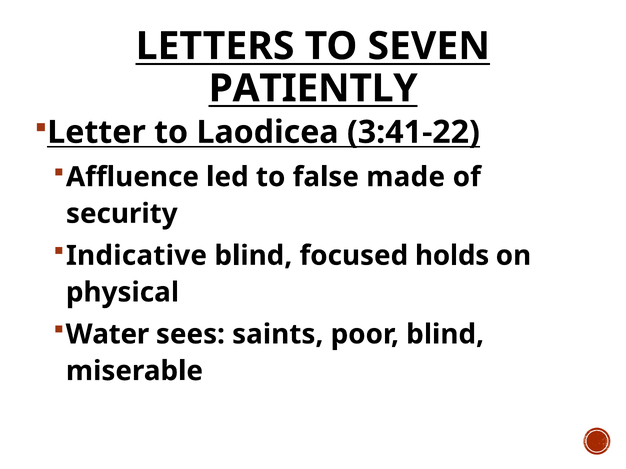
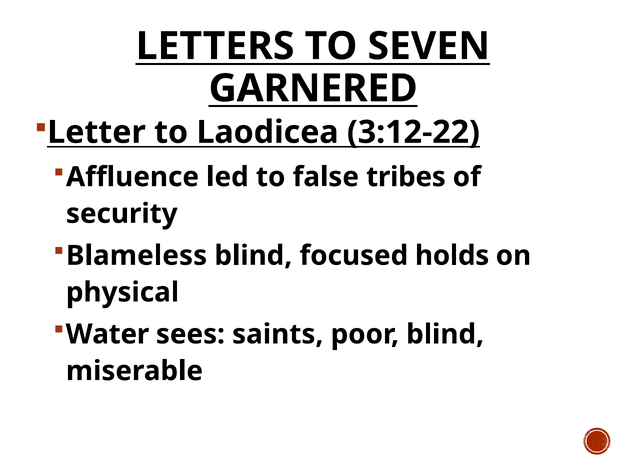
PATIENTLY: PATIENTLY -> GARNERED (313, 89)
3:41-22: 3:41-22 -> 3:12-22 (413, 132)
made: made -> tribes (406, 177)
Indicative: Indicative -> Blameless (137, 256)
